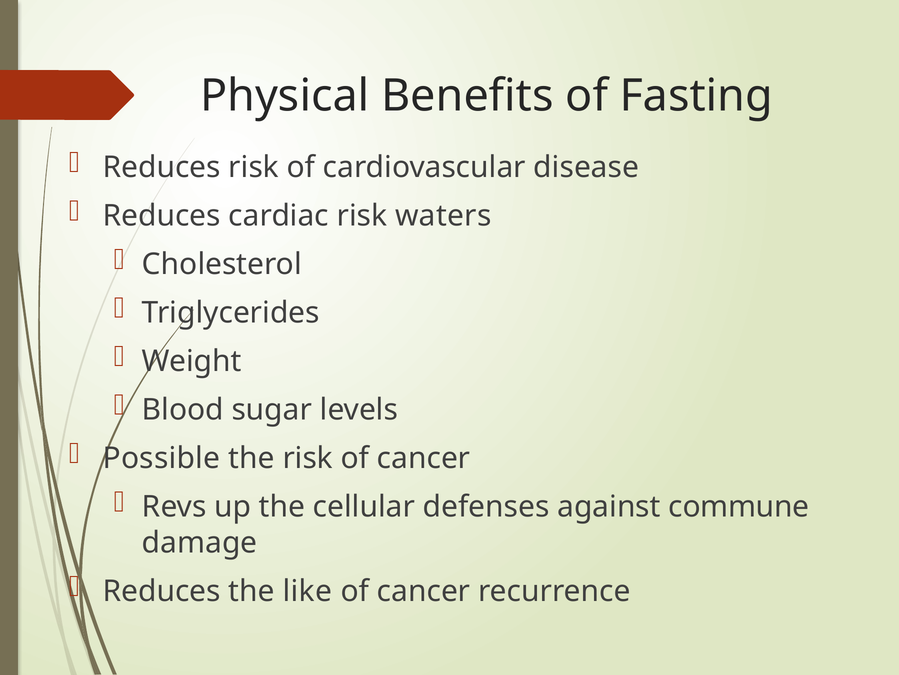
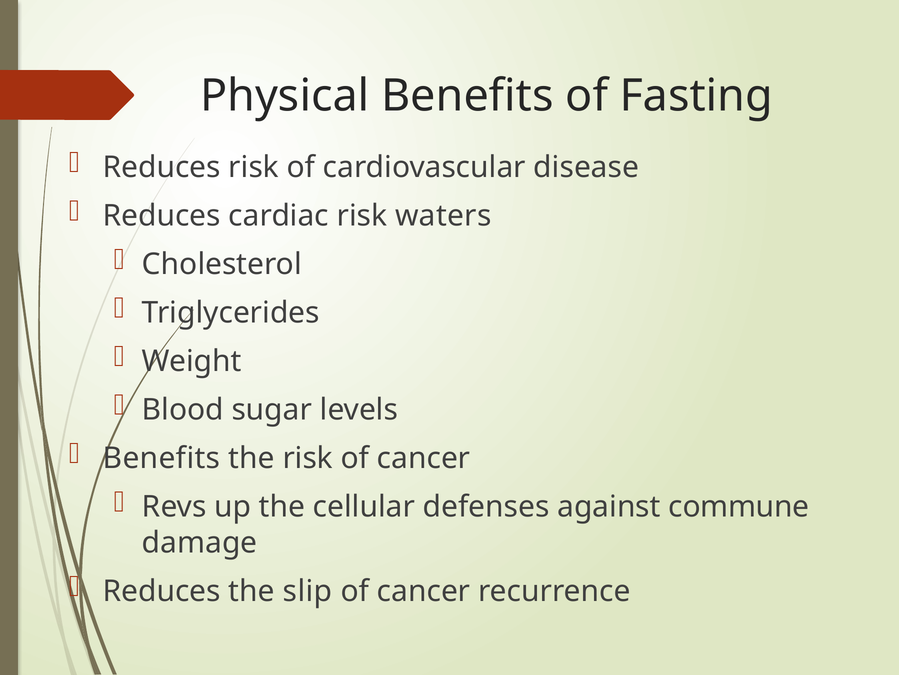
Possible: Possible -> Benefits (162, 458)
like: like -> slip (308, 591)
